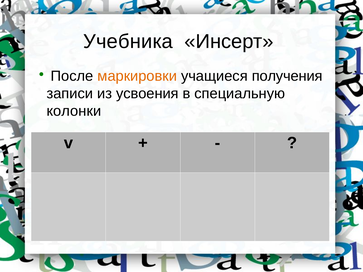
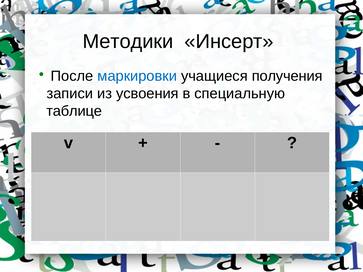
Учебника: Учебника -> Методики (128, 41)
маркировки colour: orange -> blue (137, 76)
колонки: колонки -> таблице (74, 111)
